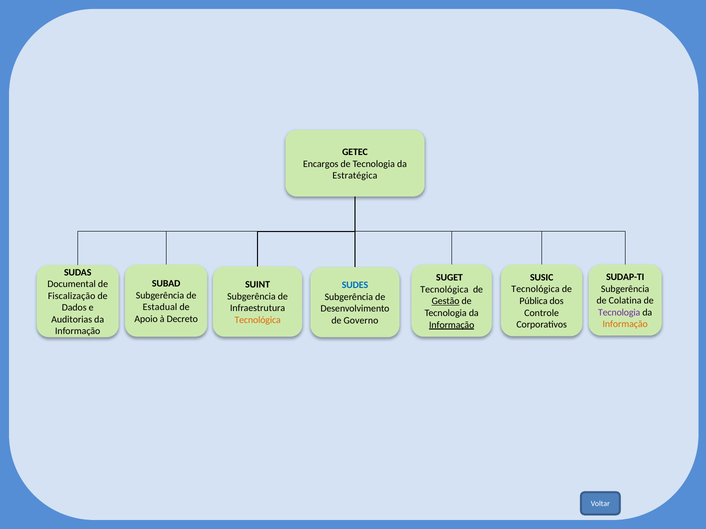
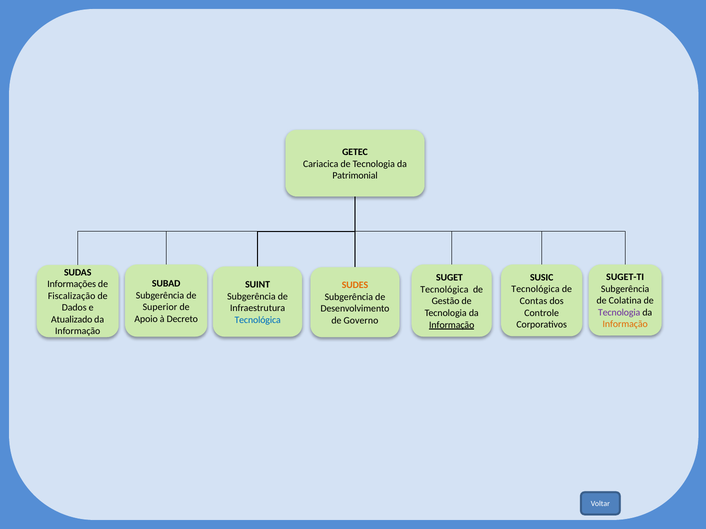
Encargos: Encargos -> Cariacica (321, 164)
Estratégica: Estratégica -> Patrimonial (355, 176)
SUDAP-TI: SUDAP-TI -> SUGET-TI (625, 277)
Documental: Documental -> Informações (72, 284)
SUDES colour: blue -> orange (355, 285)
Pública: Pública -> Contas (533, 301)
Gestão underline: present -> none (446, 302)
Estadual: Estadual -> Superior (160, 307)
Auditorias: Auditorias -> Atualizado (72, 320)
Tecnológica colour: orange -> blue (258, 320)
